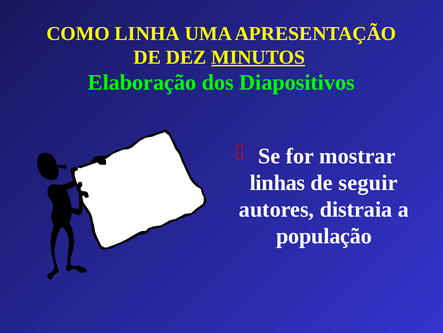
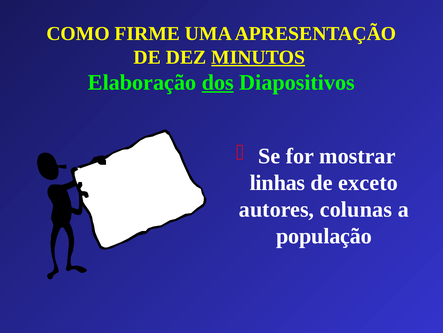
LINHA: LINHA -> FIRME (147, 33)
dos underline: none -> present (218, 82)
seguir: seguir -> exceto (368, 182)
distraia: distraia -> colunas (356, 209)
